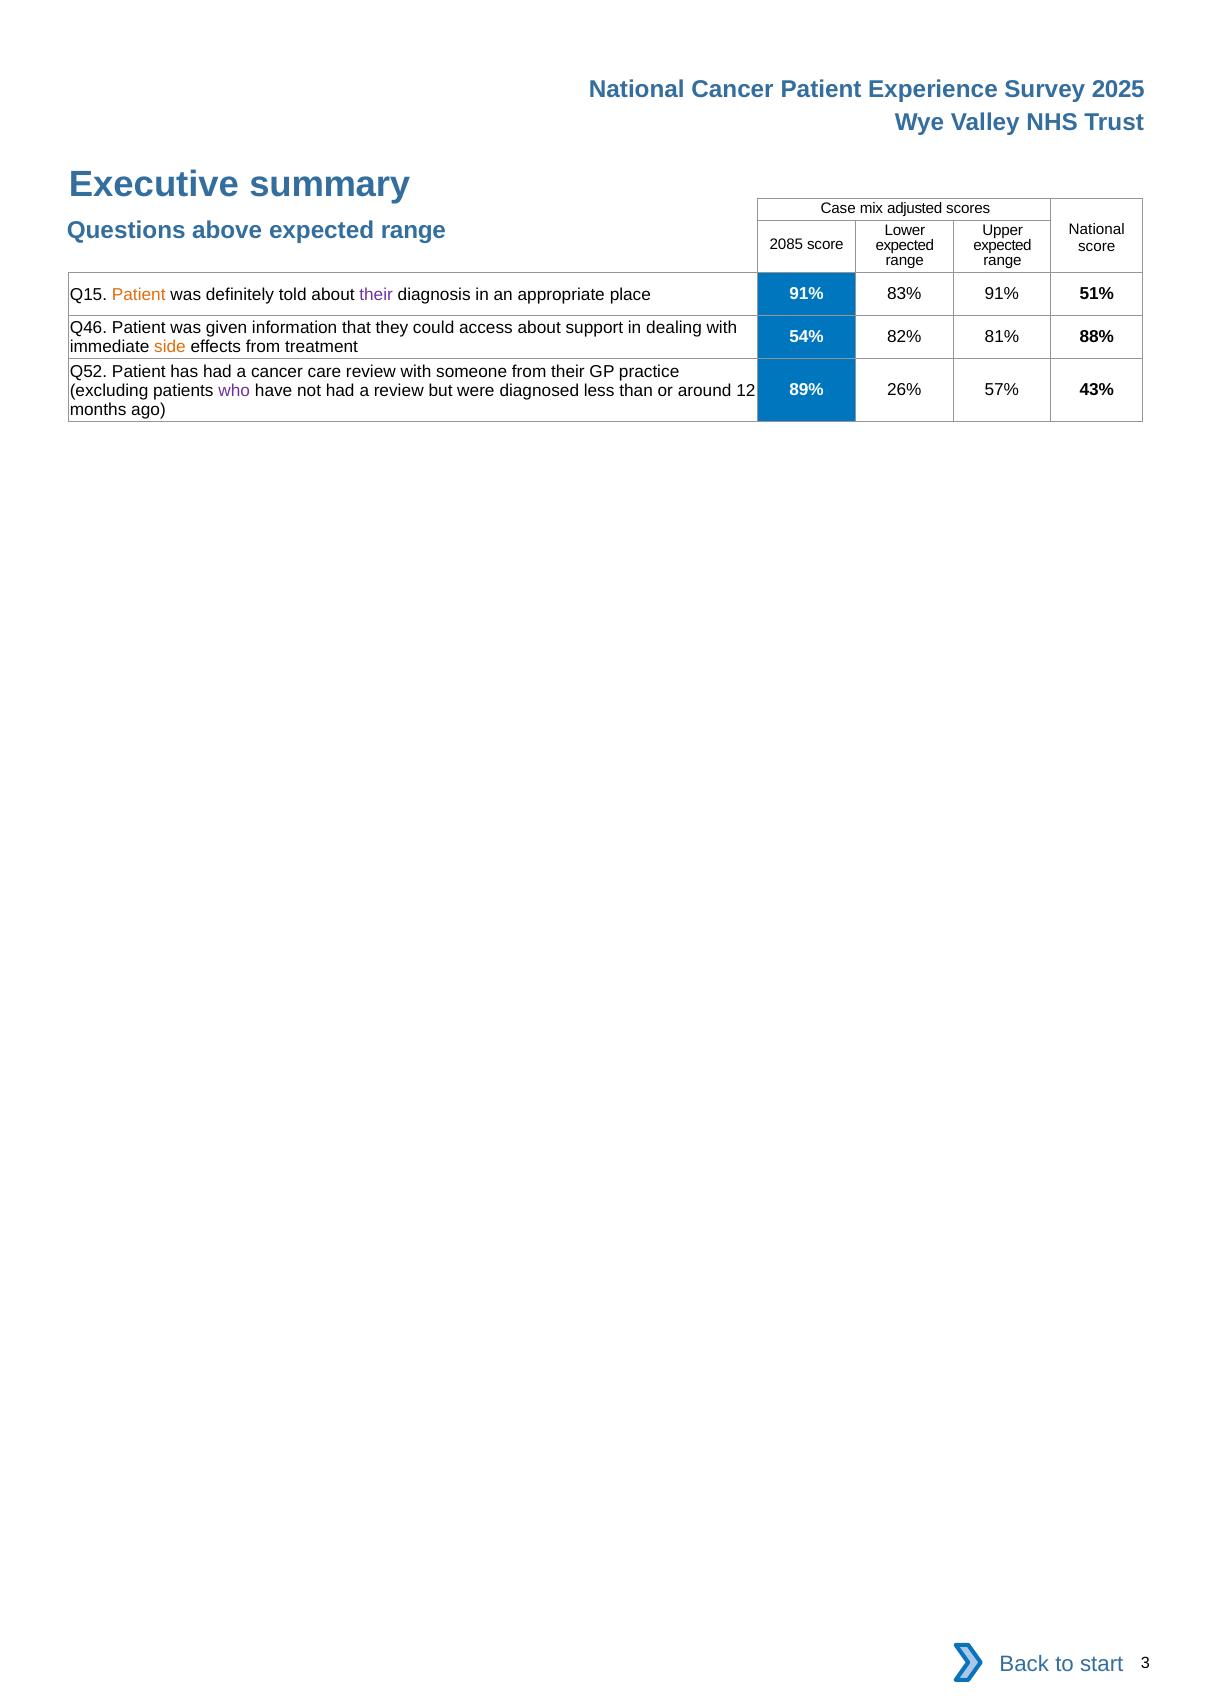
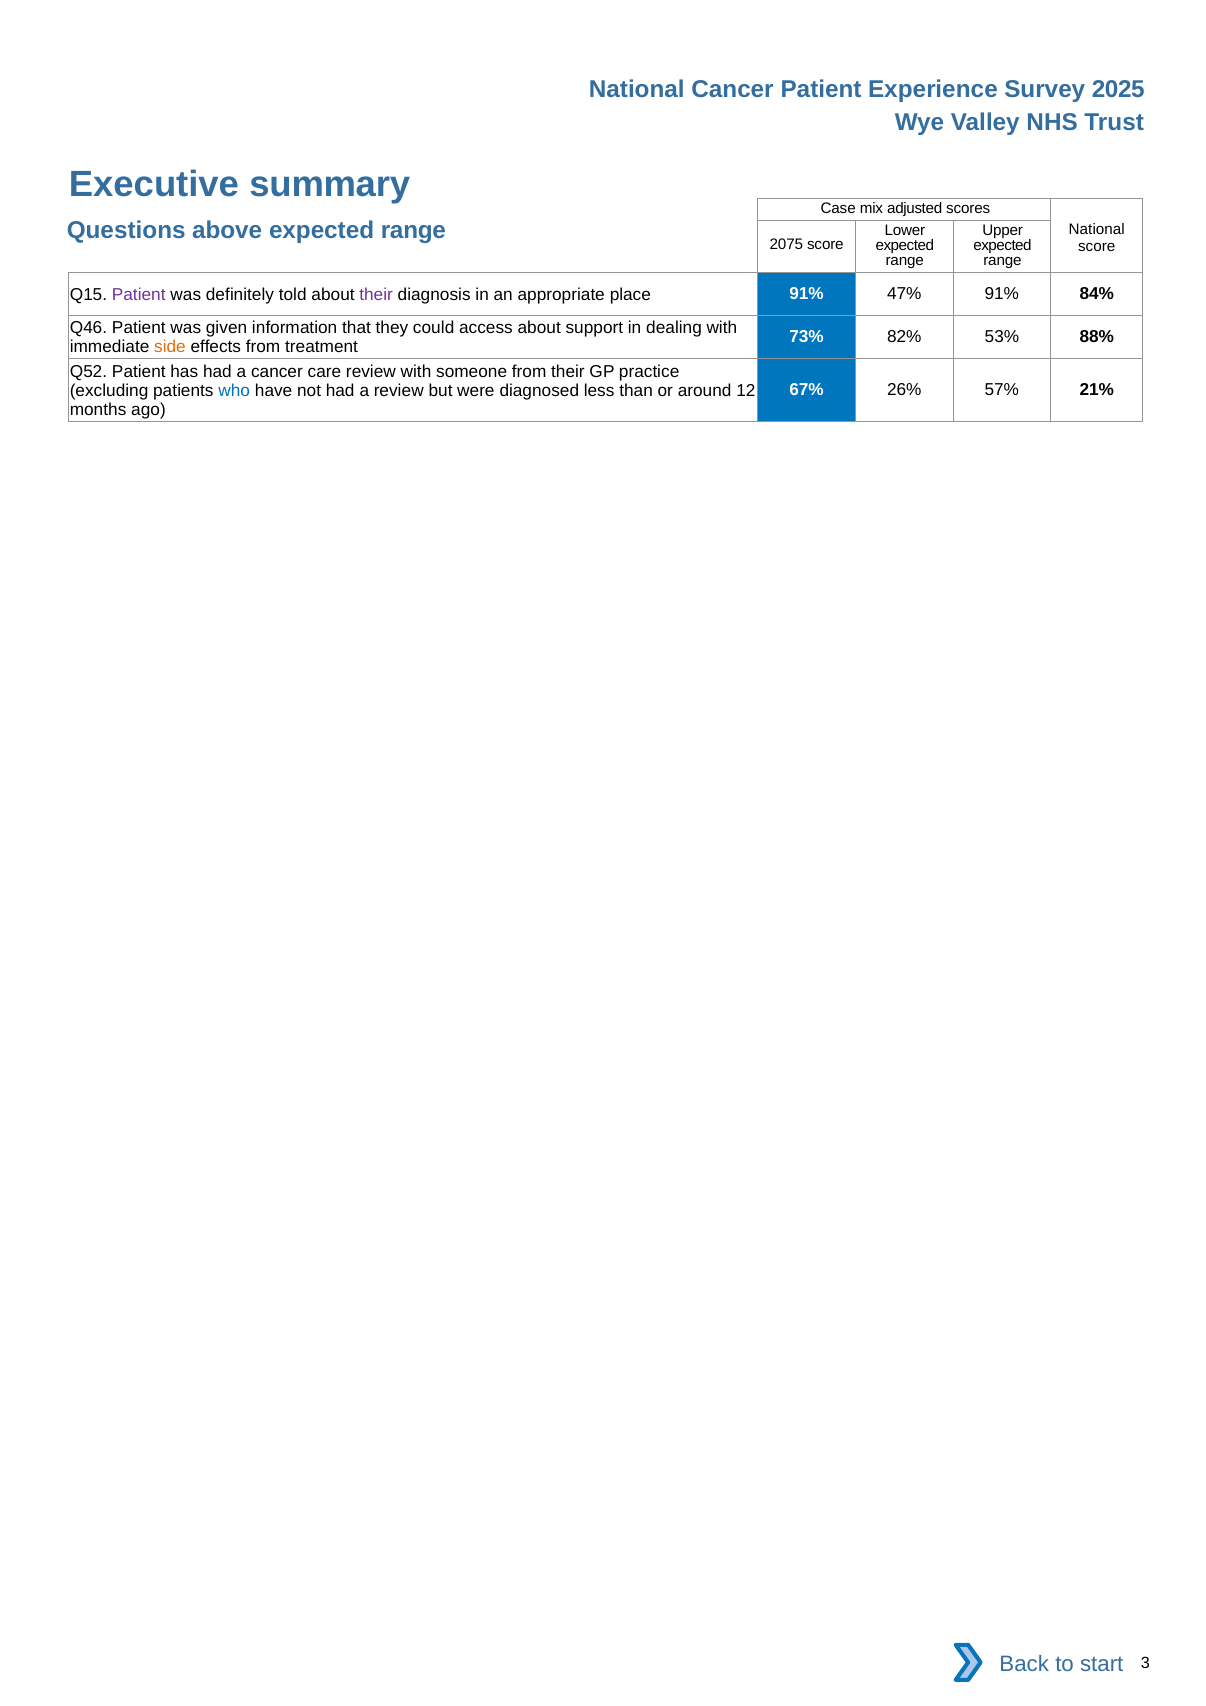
2085: 2085 -> 2075 (786, 244)
Patient colour: orange -> purple (139, 295)
83%: 83% -> 47% (904, 294)
51%: 51% -> 84% (1097, 294)
54%: 54% -> 73% (807, 337)
81%: 81% -> 53% (1002, 337)
89%: 89% -> 67% (807, 390)
43%: 43% -> 21% (1097, 390)
who colour: purple -> blue (234, 391)
